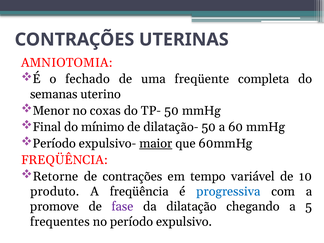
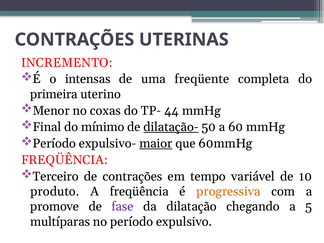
AMNIOTOMIA: AMNIOTOMIA -> INCREMENTO (67, 63)
fechado: fechado -> intensas (88, 79)
semanas: semanas -> primeira (54, 94)
TP- 50: 50 -> 44 (172, 111)
dilatação- underline: none -> present (171, 127)
Retorne: Retorne -> Terceiro (56, 176)
progressiva colour: blue -> orange (228, 191)
frequentes: frequentes -> multíparas (60, 222)
